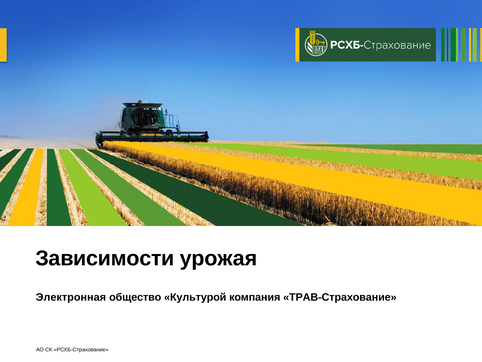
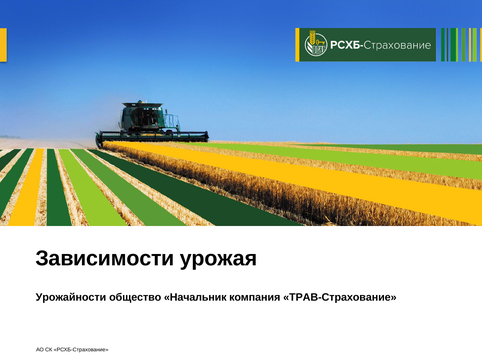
Электронная: Электронная -> Урожайности (71, 297)
Культурой: Культурой -> Начальник (195, 297)
